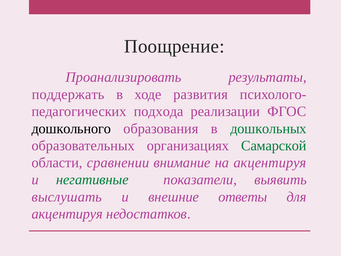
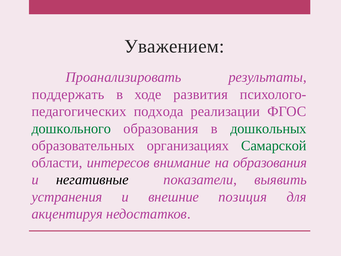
Поощрение: Поощрение -> Уважением (174, 46)
дошкольного colour: black -> green (71, 128)
сравнении: сравнении -> интересов (118, 163)
на акцентируя: акцентируя -> образования (270, 163)
негативные colour: green -> black (92, 180)
выслушать: выслушать -> устранения (67, 197)
ответы: ответы -> позиция (243, 197)
